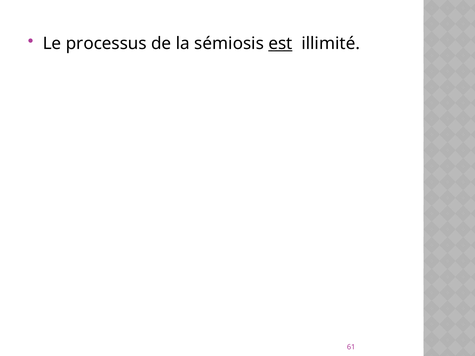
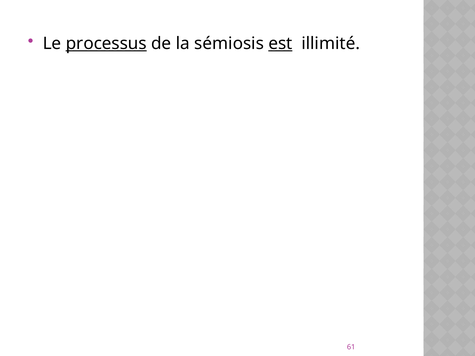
processus underline: none -> present (106, 44)
